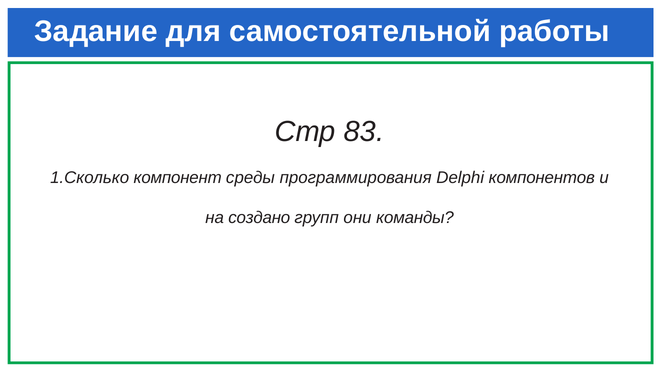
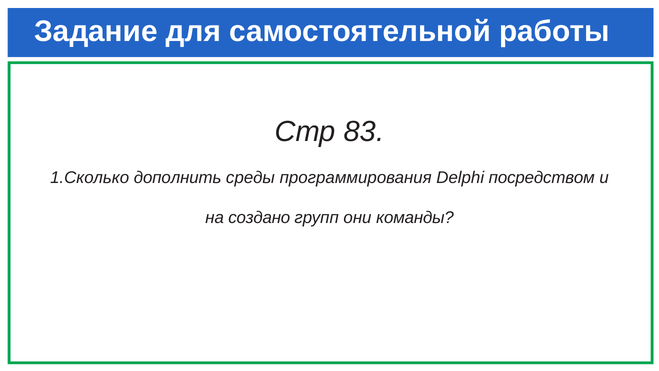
компонент: компонент -> дополнить (178, 178)
компонентов: компонентов -> посредством (542, 178)
